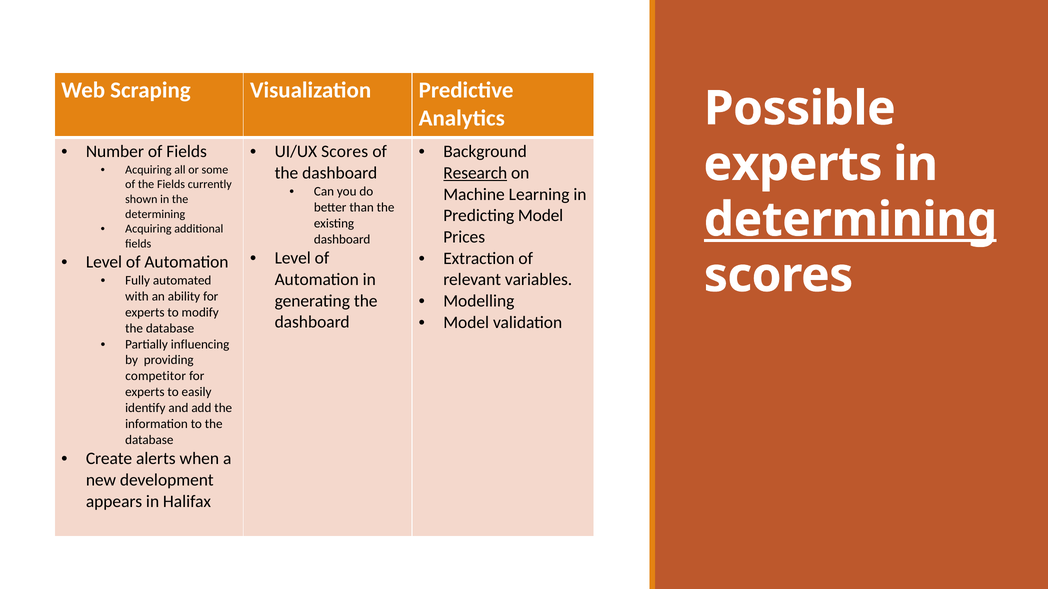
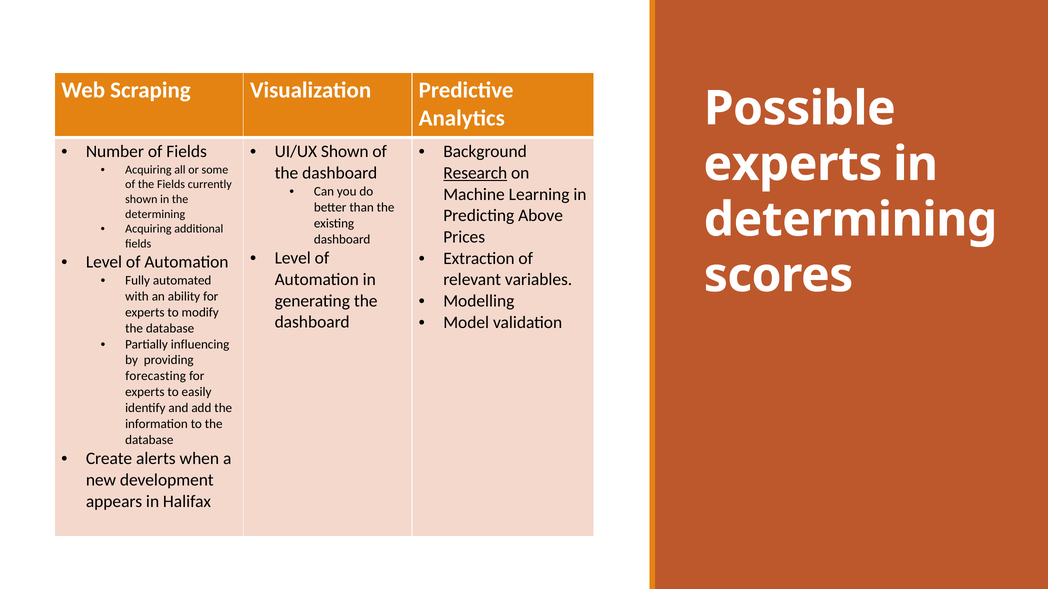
UI/UX Scores: Scores -> Shown (345, 152)
Predicting Model: Model -> Above (541, 216)
determining underline: present -> none (851, 220)
competitor: competitor -> forecasting (156, 376)
